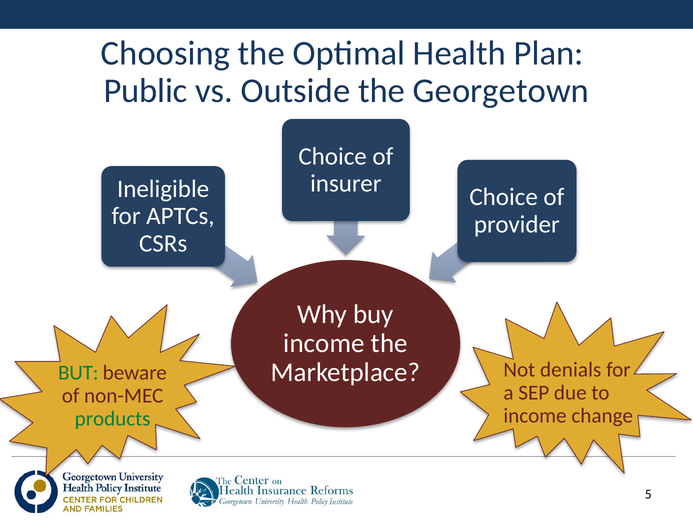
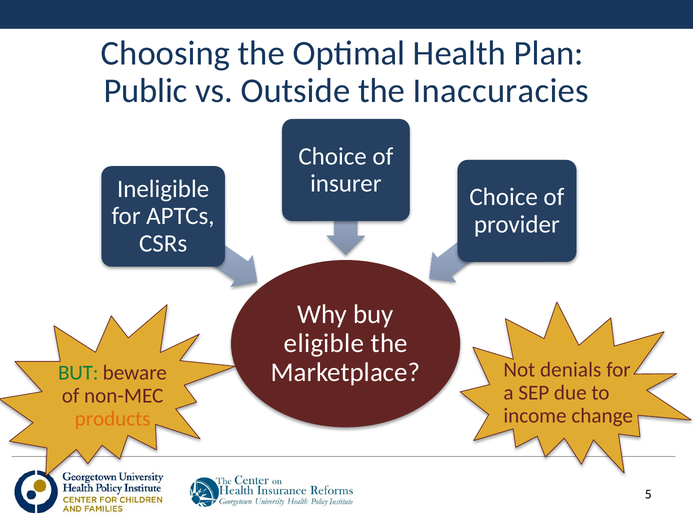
Georgetown: Georgetown -> Inaccuracies (501, 91)
income: income -> eligible (324, 343)
products colour: green -> orange (113, 418)
